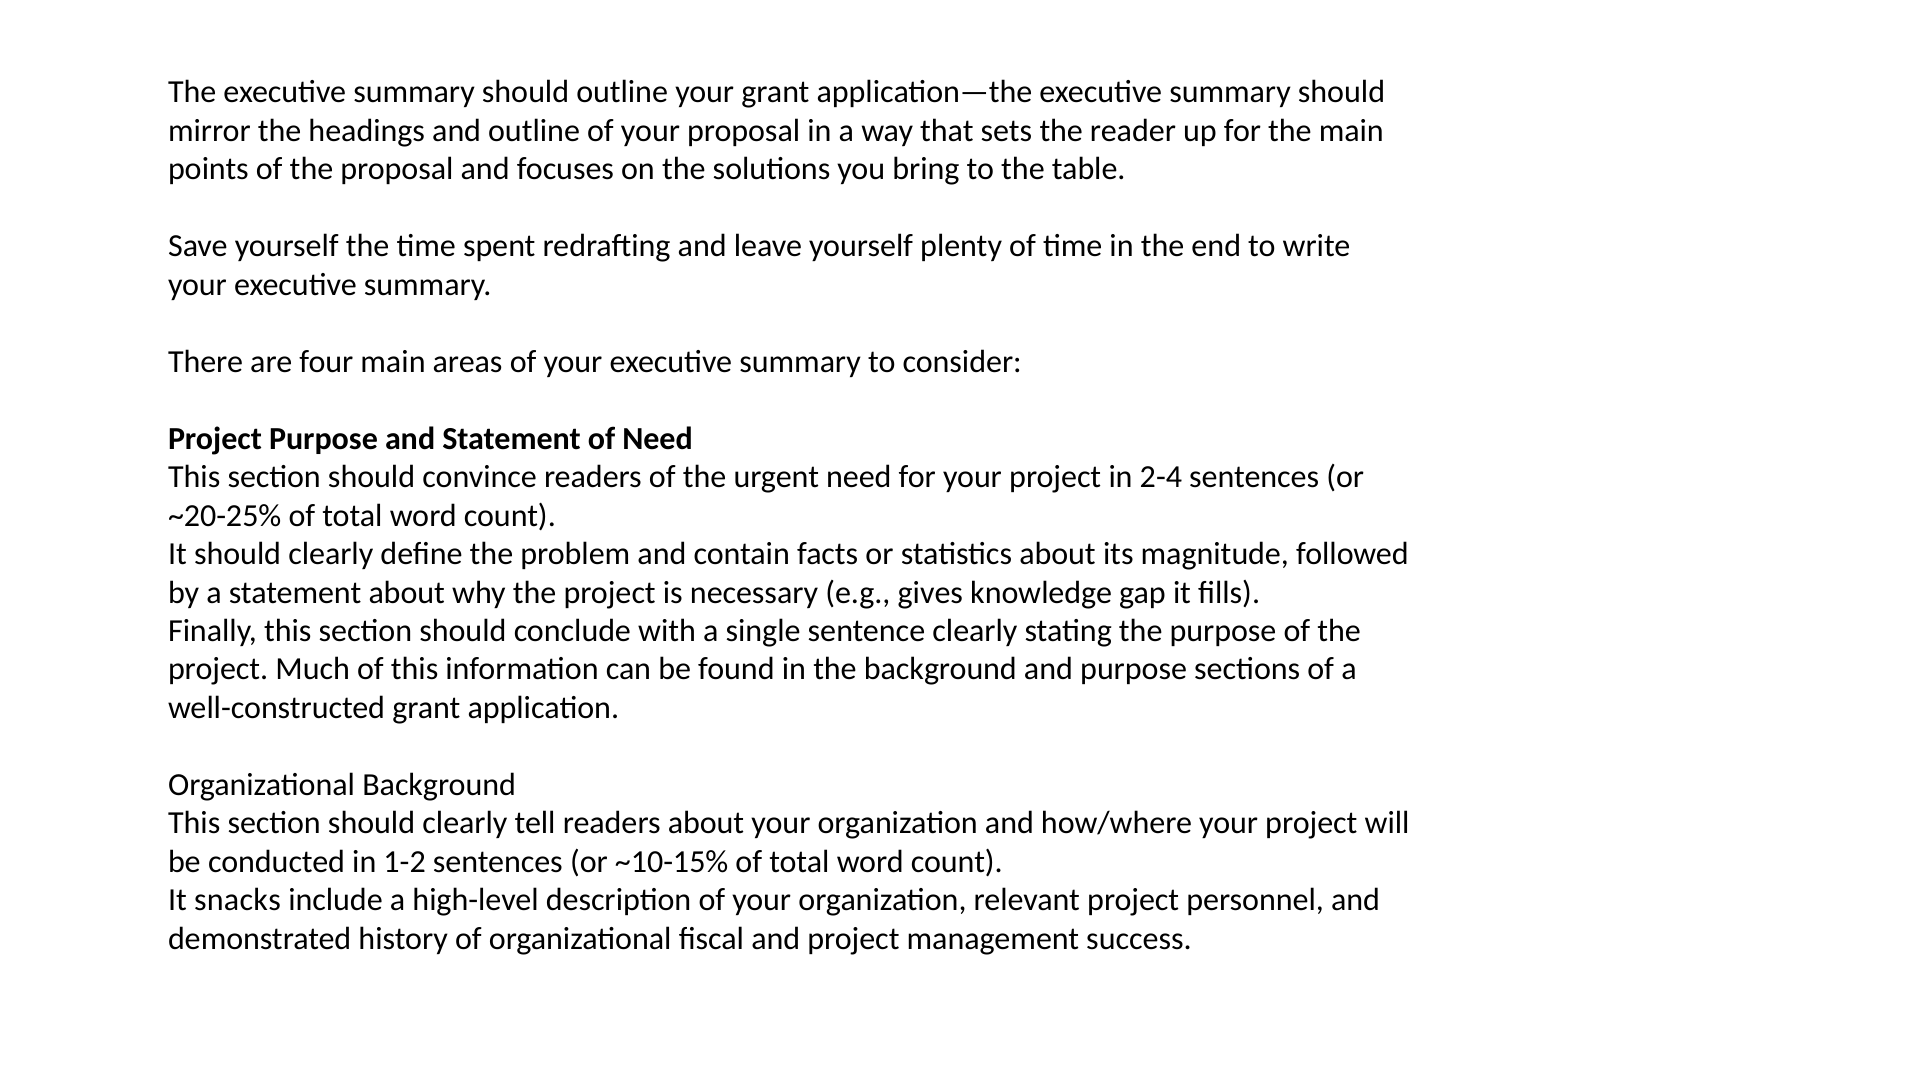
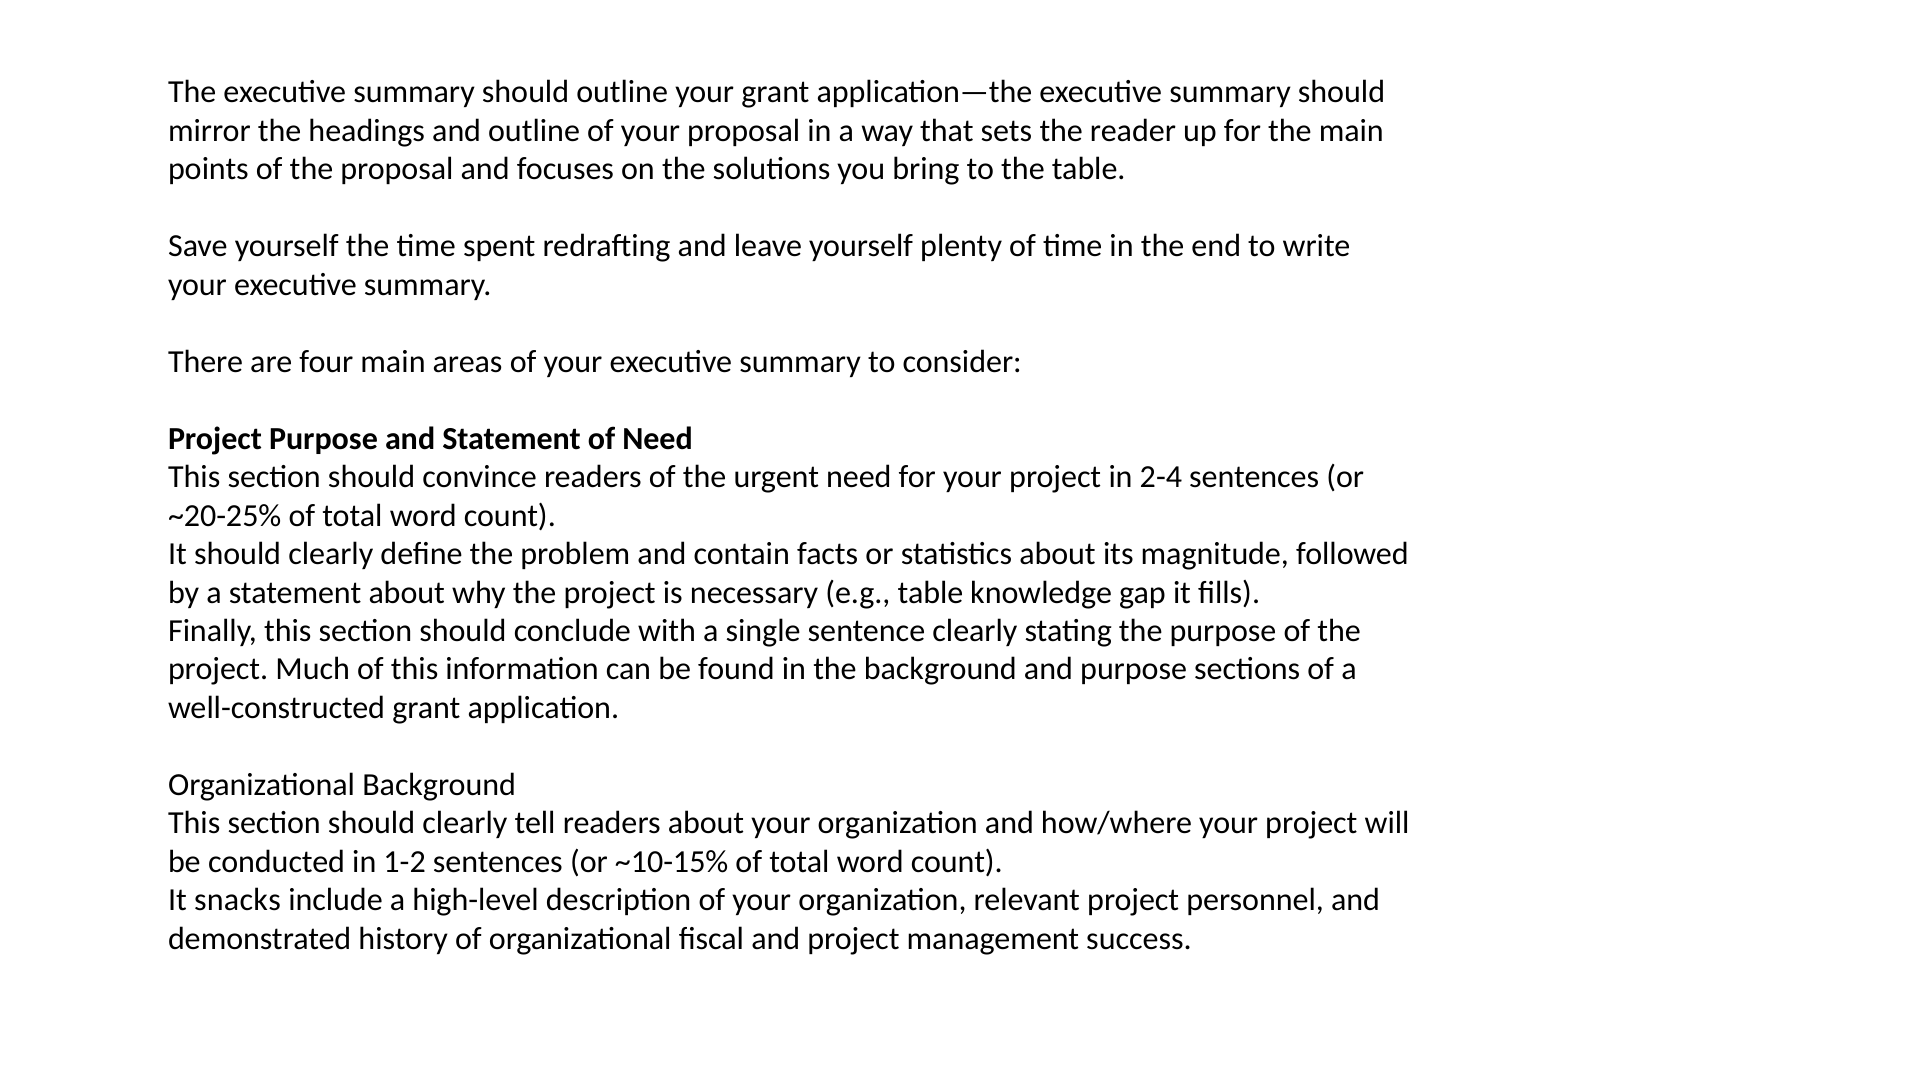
e.g gives: gives -> table (930, 593)
